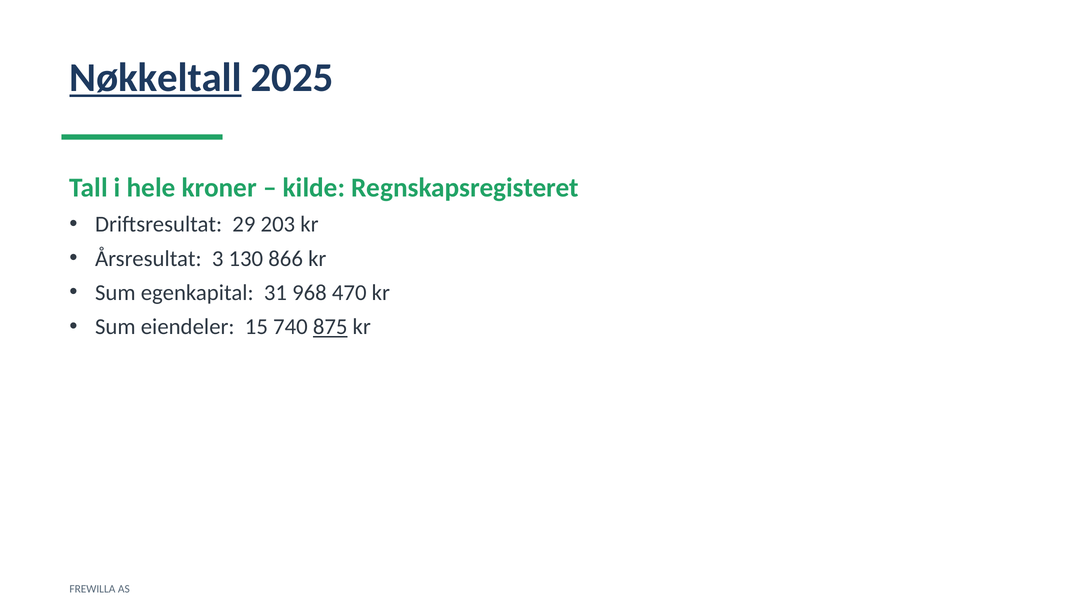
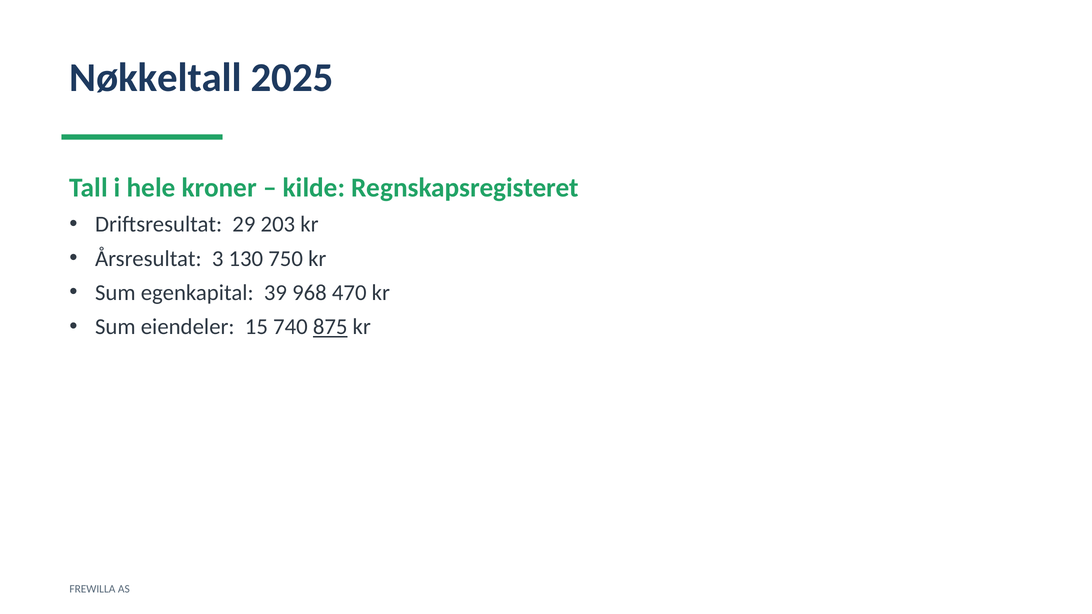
Nøkkeltall underline: present -> none (156, 78)
866: 866 -> 750 (286, 259)
31: 31 -> 39 (275, 293)
